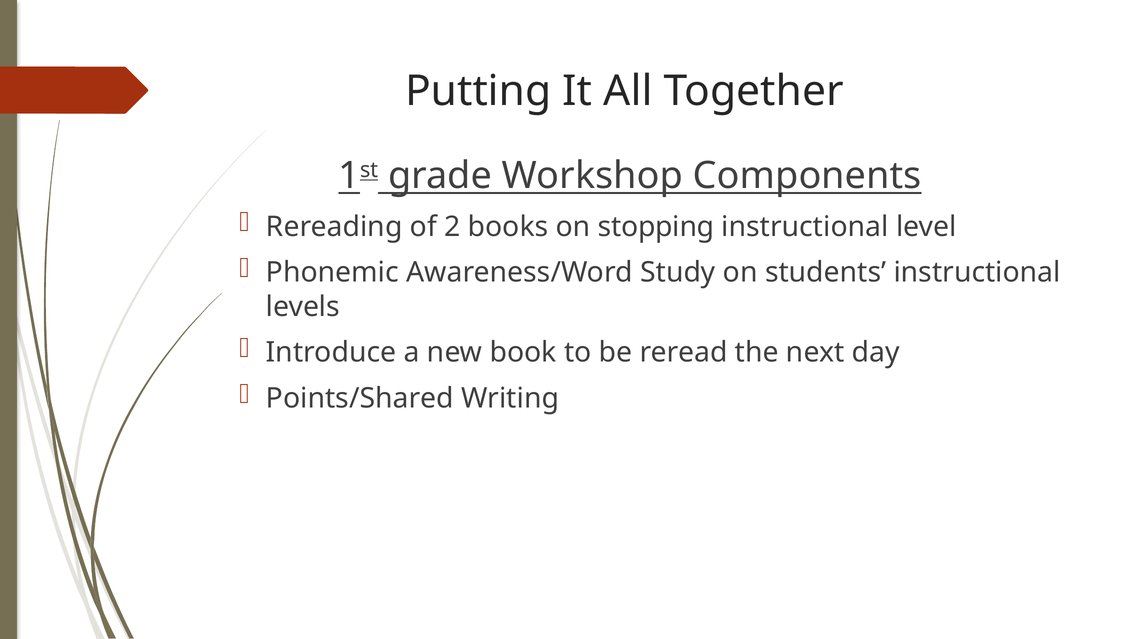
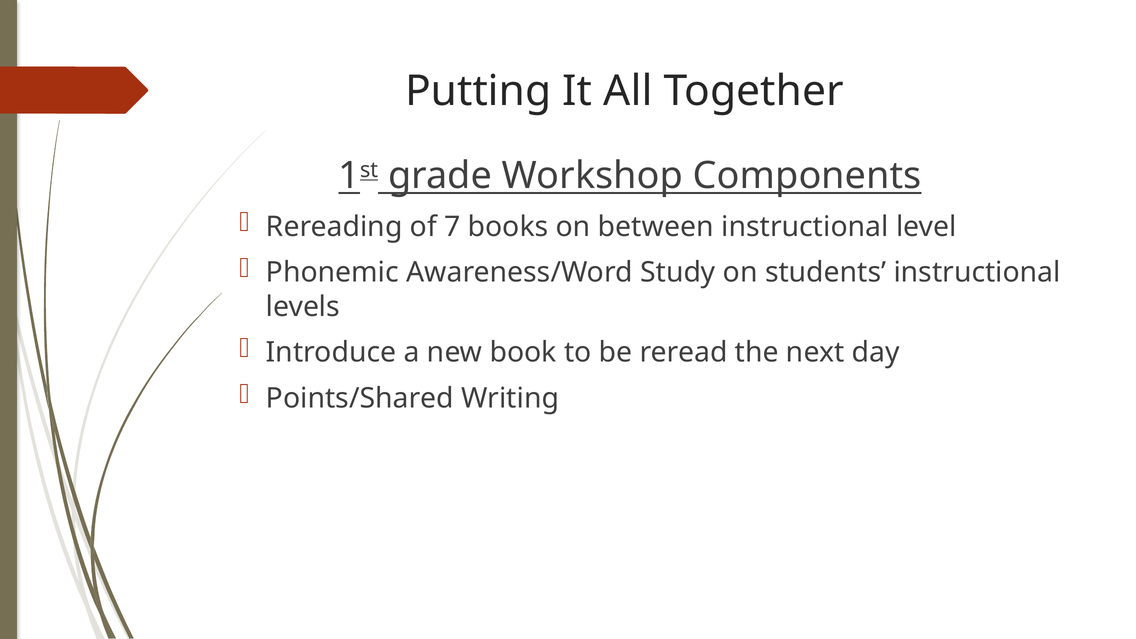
2: 2 -> 7 (452, 227)
stopping: stopping -> between (656, 227)
